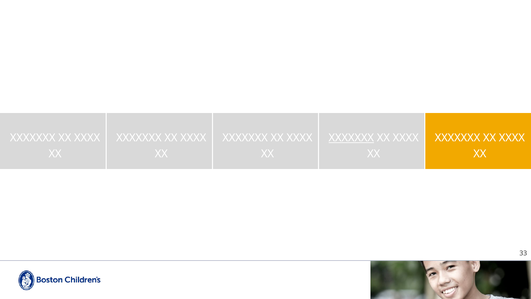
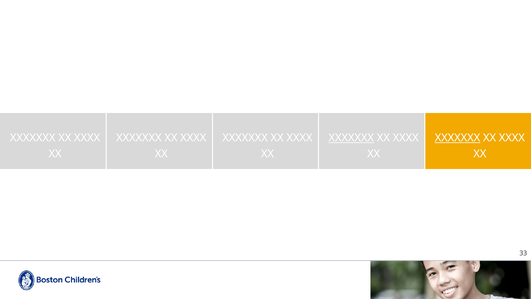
XXXXXXX underline: none -> present (457, 138)
